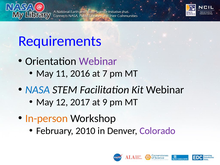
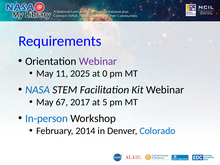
2016: 2016 -> 2025 (80, 74)
7: 7 -> 0 (105, 74)
12: 12 -> 67 (62, 102)
9: 9 -> 5 (105, 102)
In-person colour: orange -> blue (47, 118)
2010: 2010 -> 2014 (86, 131)
Colorado colour: purple -> blue (157, 131)
